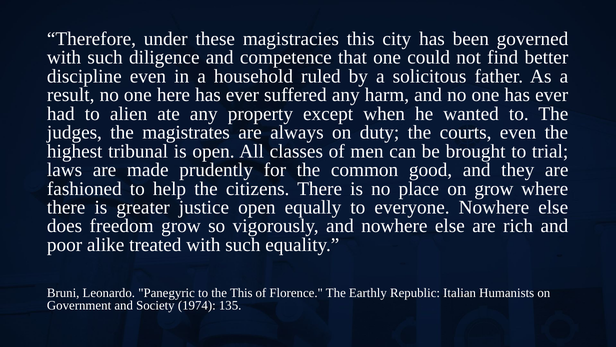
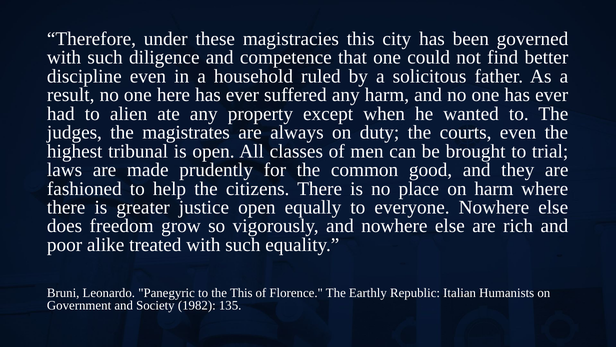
on grow: grow -> harm (494, 188)
1974: 1974 -> 1982 (197, 305)
